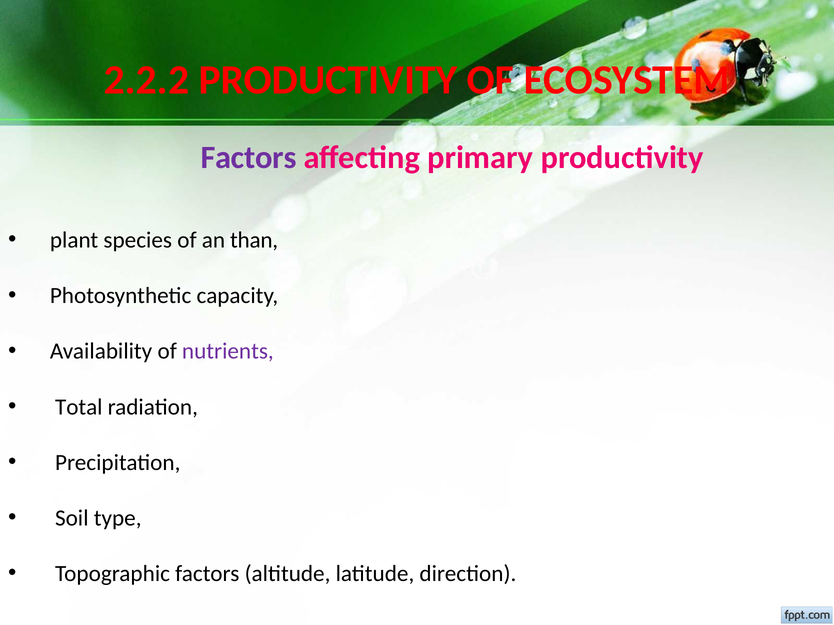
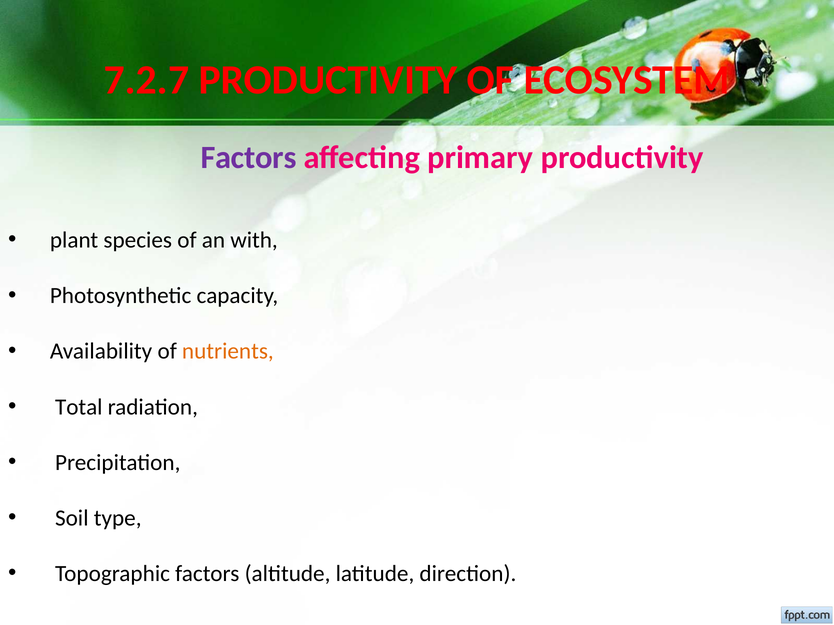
2.2.2: 2.2.2 -> 7.2.7 (146, 80)
than: than -> with (254, 240)
nutrients colour: purple -> orange (228, 352)
